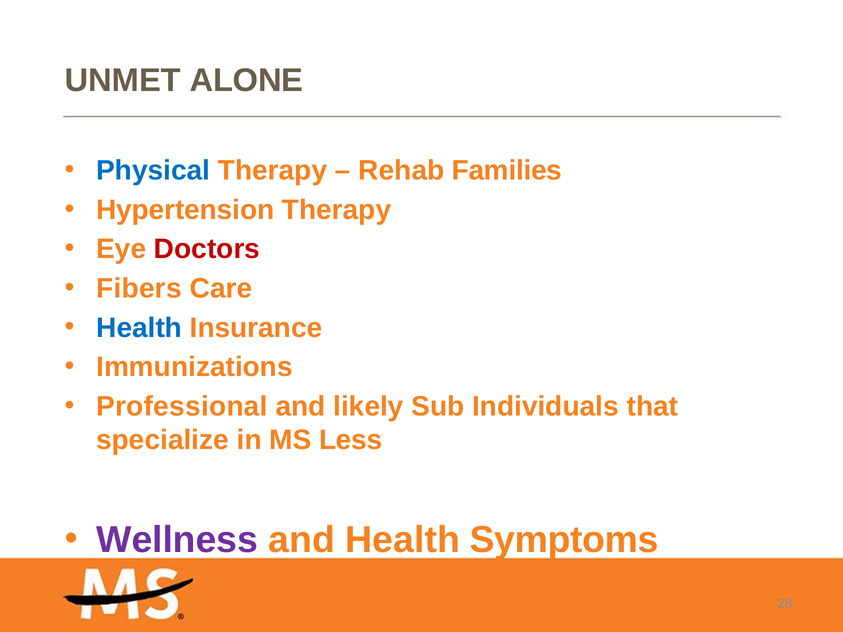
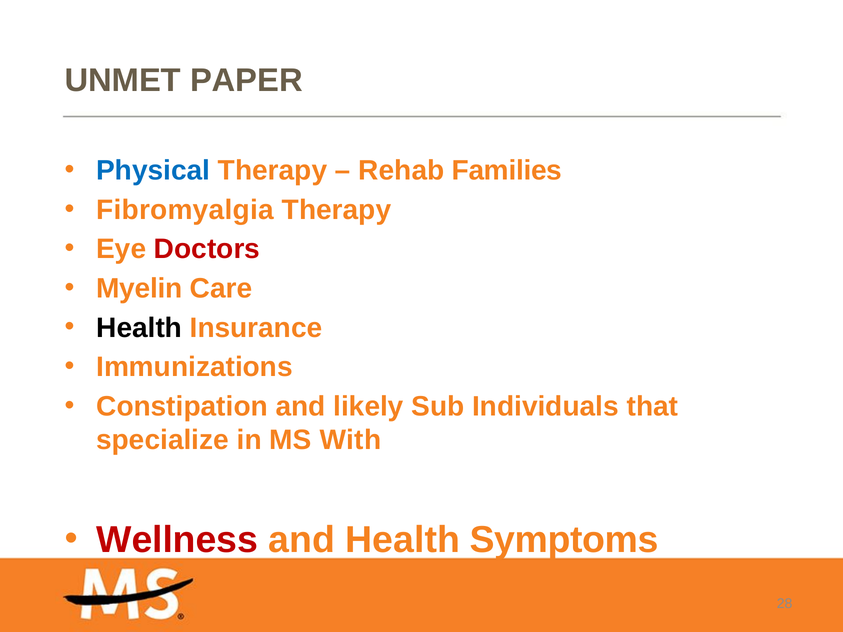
ALONE: ALONE -> PAPER (246, 80)
Hypertension: Hypertension -> Fibromyalgia (185, 210)
Fibers: Fibers -> Myelin (139, 289)
Health colour: blue -> black (139, 328)
Professional: Professional -> Constipation (182, 407)
Less: Less -> With (350, 440)
Wellness colour: purple -> red (177, 540)
